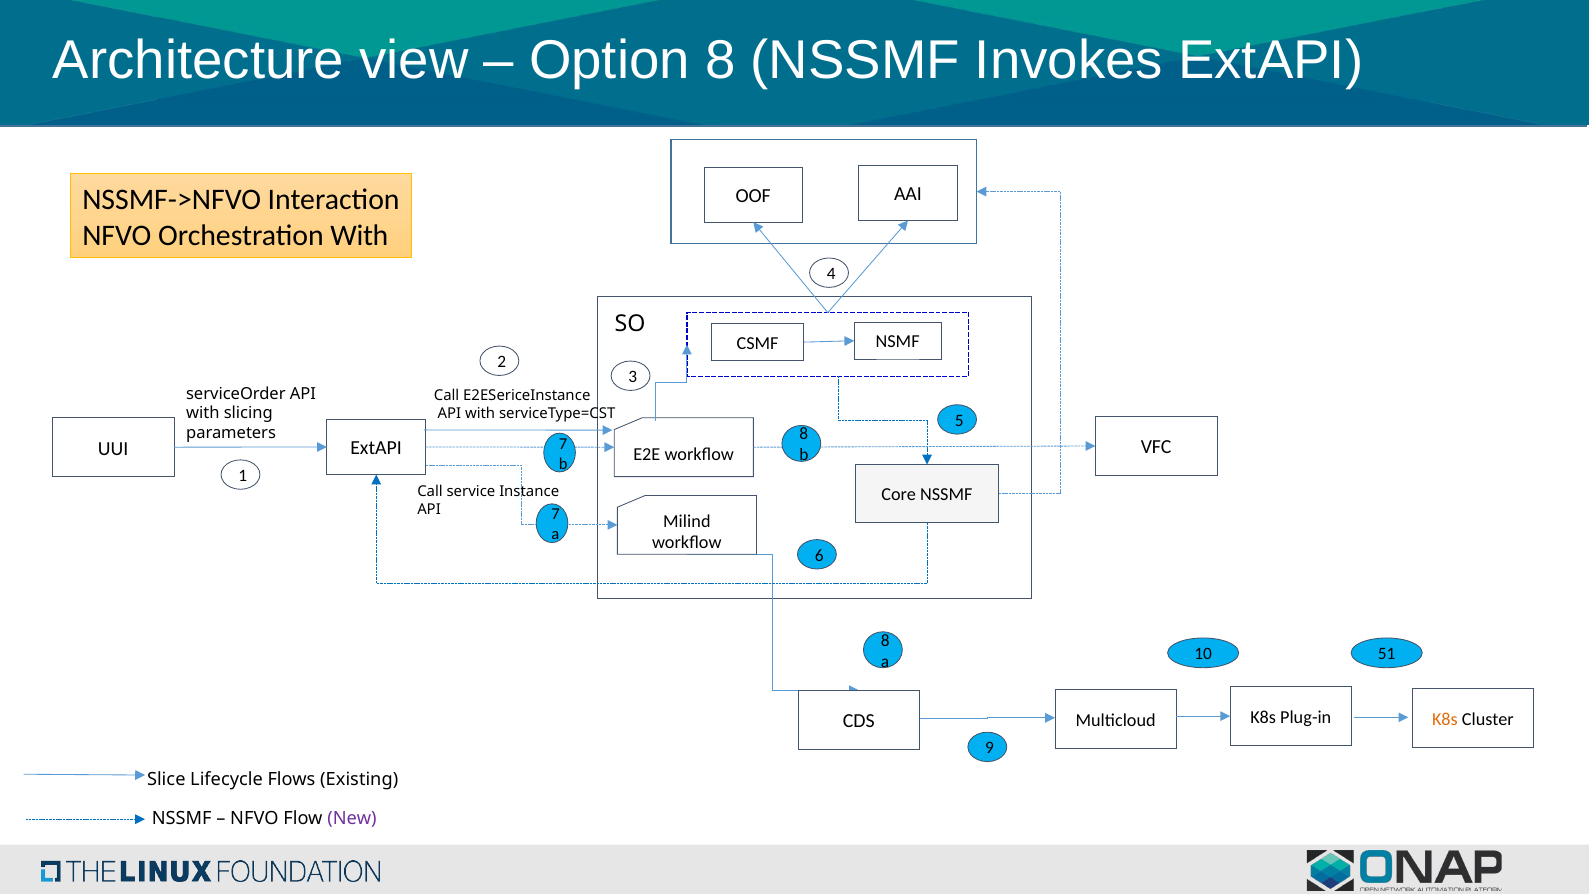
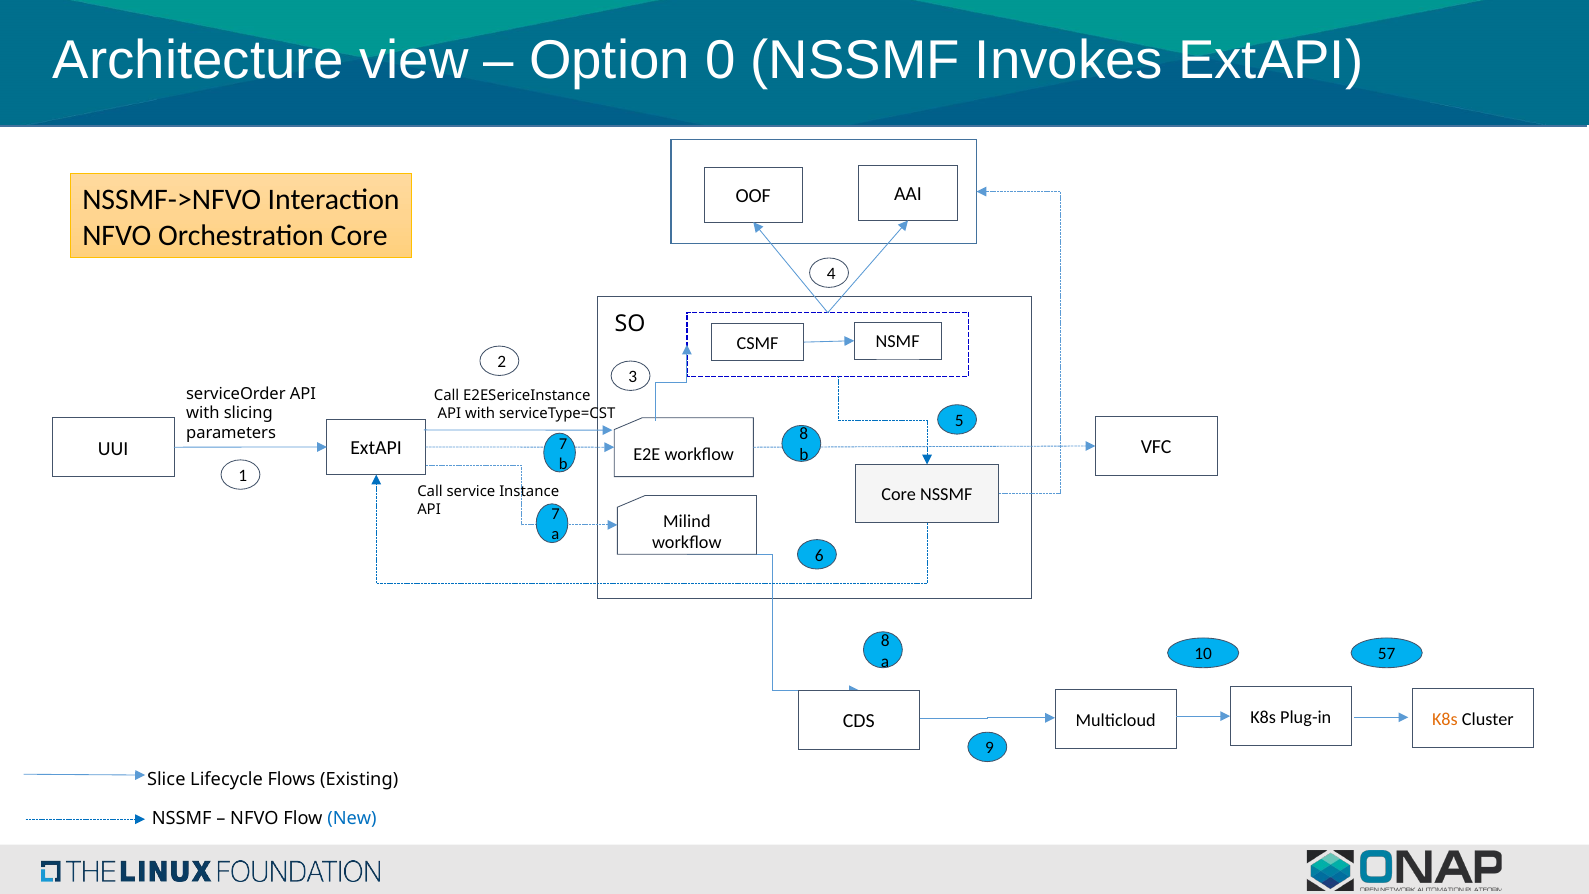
Option 8: 8 -> 0 (720, 61)
Orchestration With: With -> Core (359, 235)
51: 51 -> 57 (1387, 654)
New colour: purple -> blue (352, 818)
